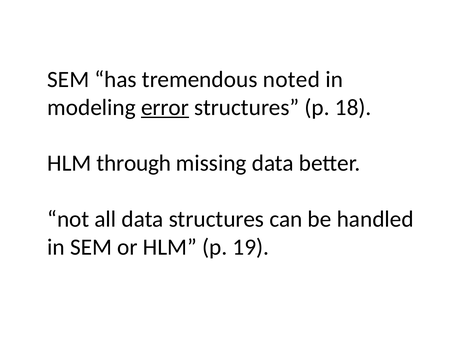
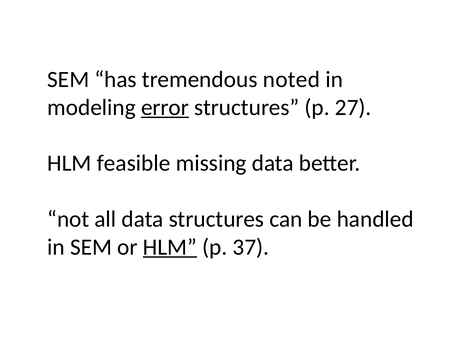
18: 18 -> 27 (353, 108)
through: through -> feasible (134, 164)
HLM underline: none -> present (170, 247)
19: 19 -> 37 (251, 247)
